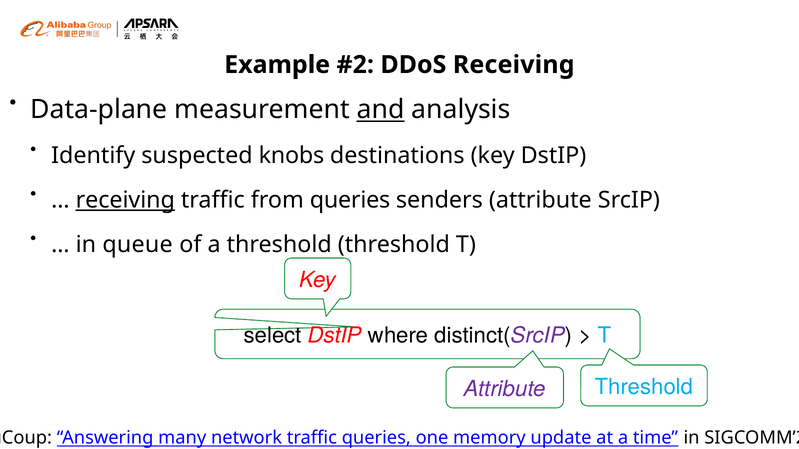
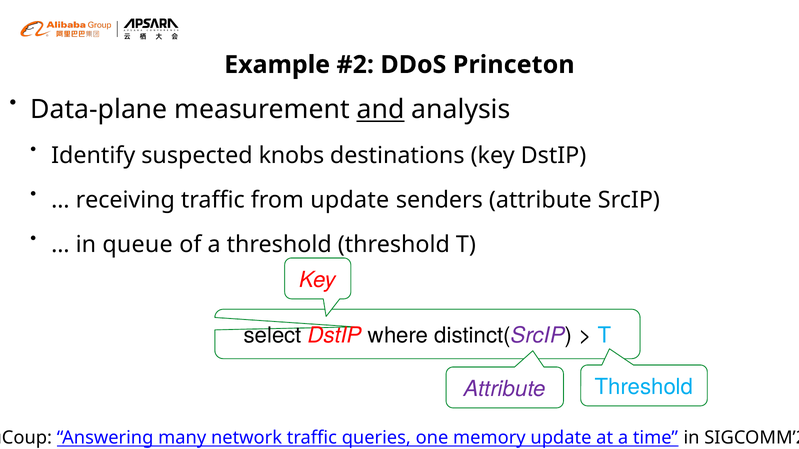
DDoS Receiving: Receiving -> Princeton (514, 65)
receiving underline: present -> none (125, 200)
from queries: queries -> update (350, 200)
